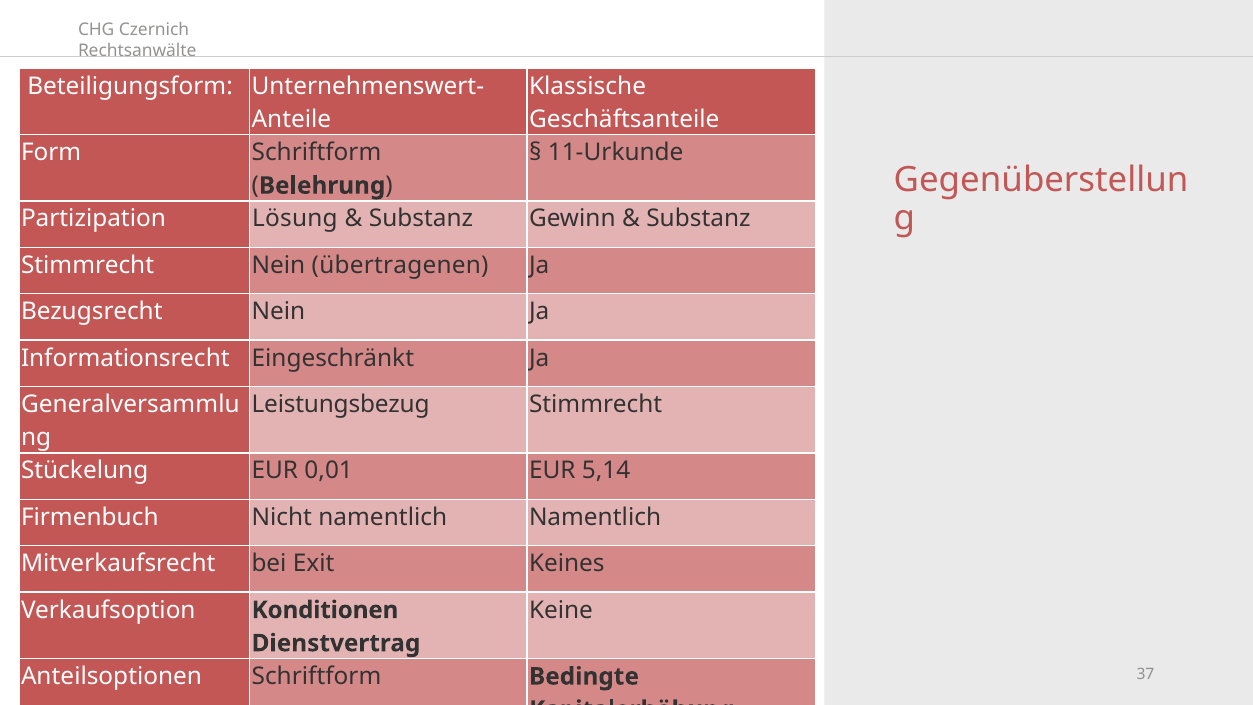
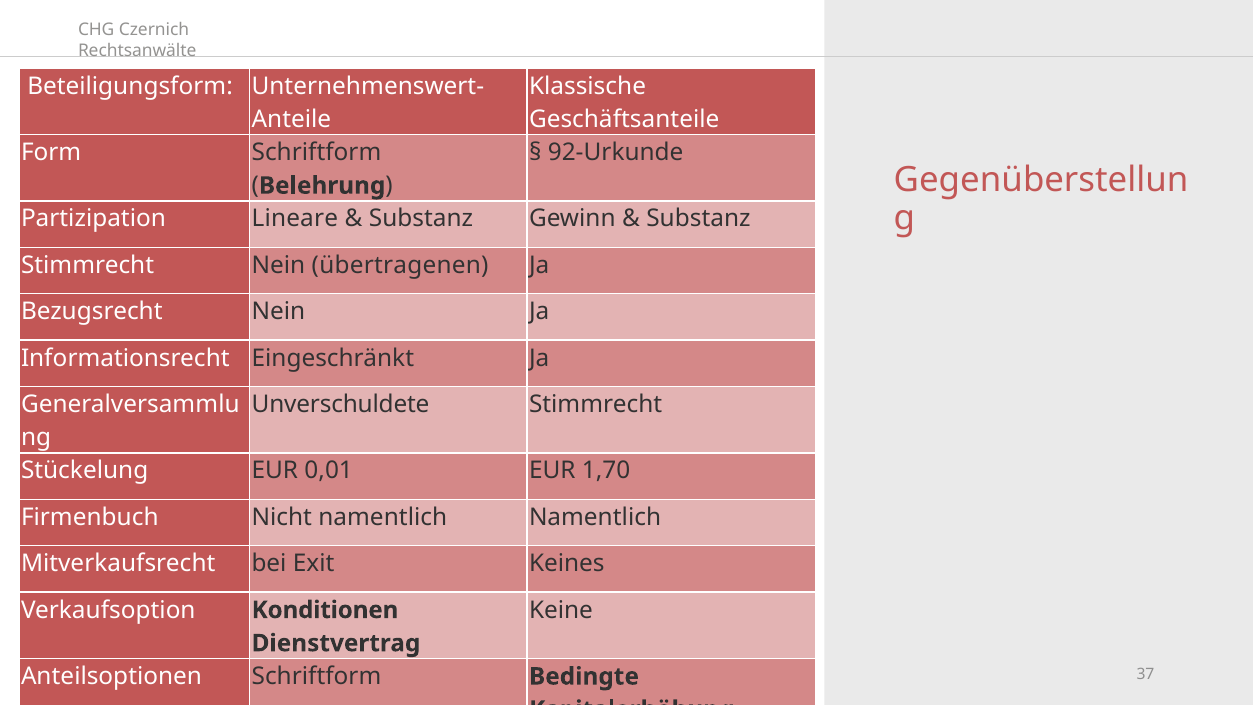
11-Urkunde: 11-Urkunde -> 92-Urkunde (616, 152)
Lösung: Lösung -> Lineare (295, 219)
Leistungsbezug: Leistungsbezug -> Unverschuldete (341, 404)
5,14: 5,14 -> 1,70 (606, 471)
